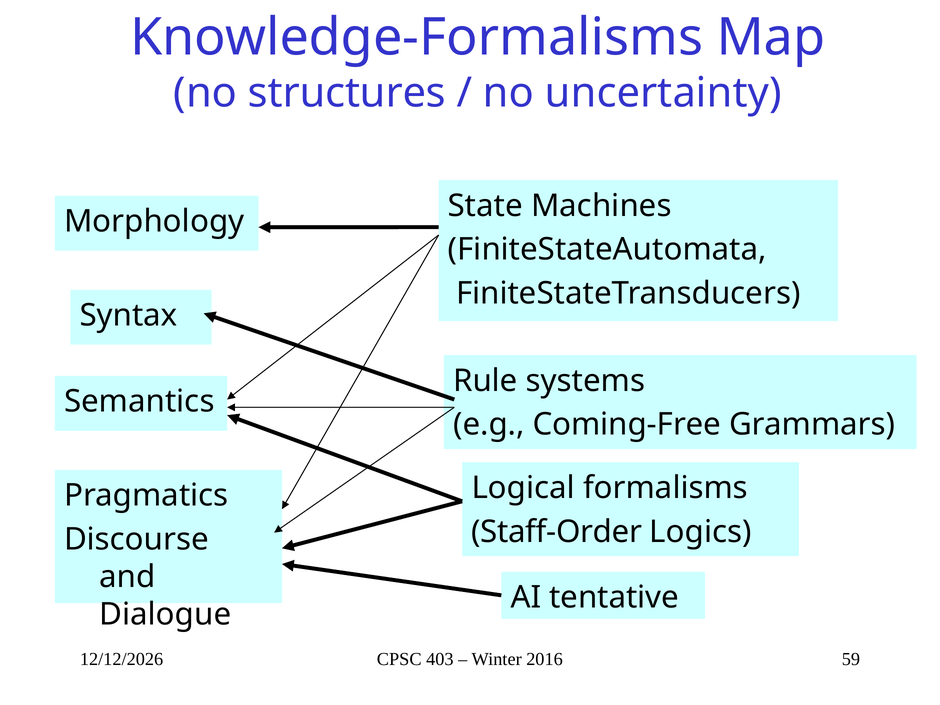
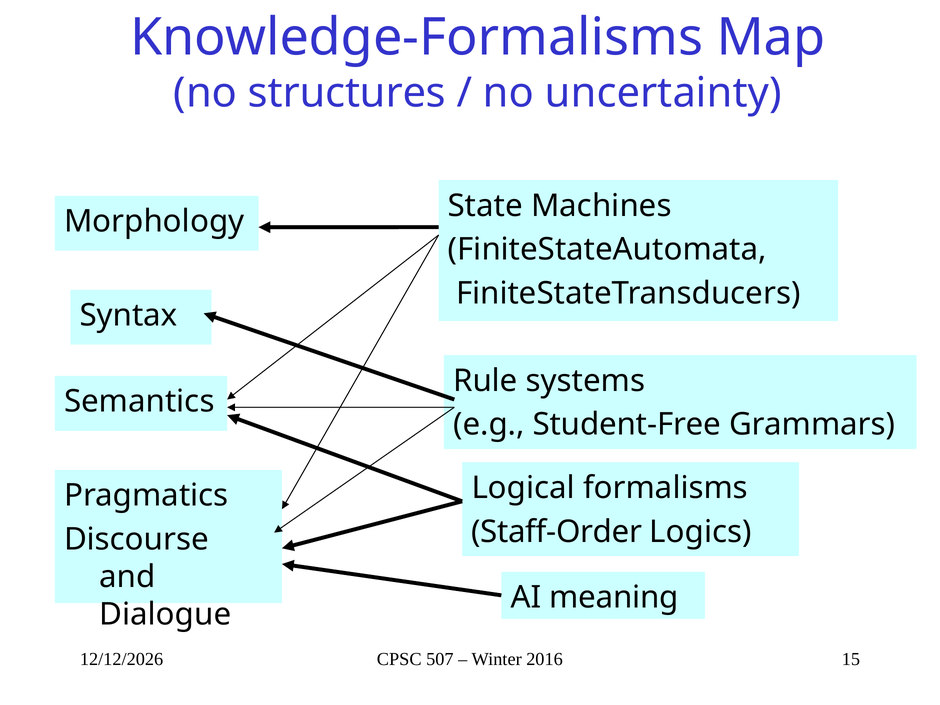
Coming-Free: Coming-Free -> Student-Free (627, 425)
tentative: tentative -> meaning (614, 597)
403: 403 -> 507 (440, 659)
59: 59 -> 15 (851, 659)
